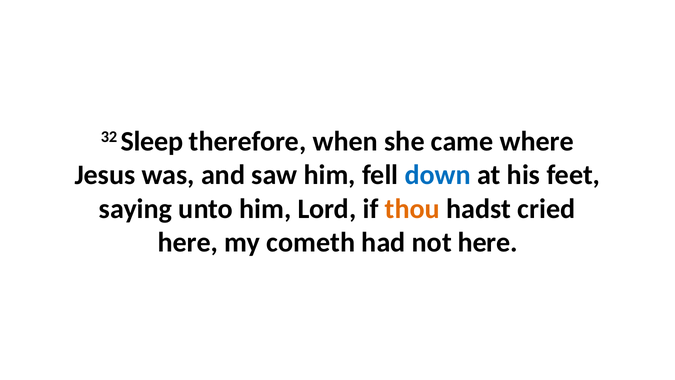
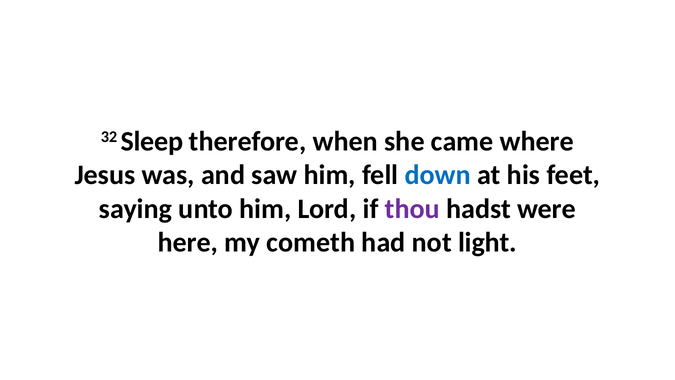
thou colour: orange -> purple (412, 209)
cried: cried -> were (546, 209)
not here: here -> light (488, 242)
